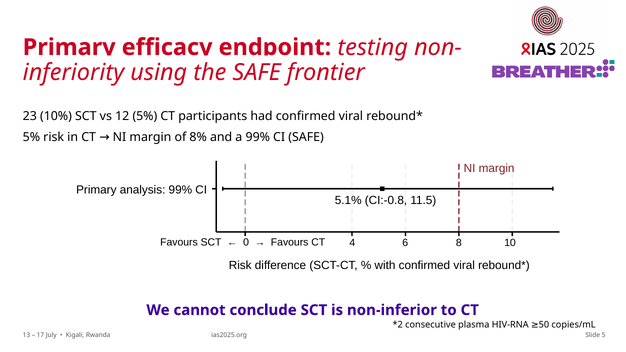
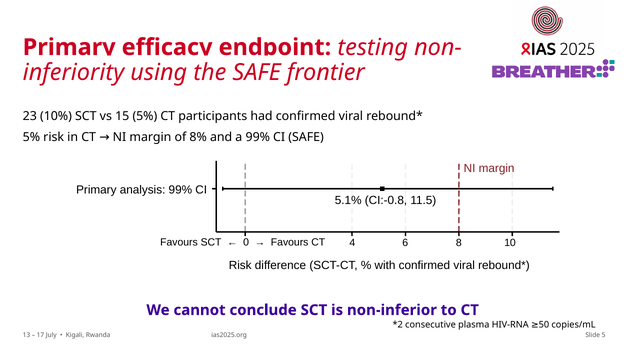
12: 12 -> 15 (122, 116)
